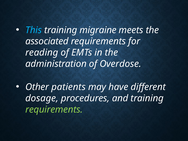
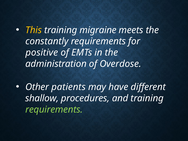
This colour: light blue -> yellow (34, 30)
associated: associated -> constantly (47, 41)
reading: reading -> positive (42, 53)
dosage: dosage -> shallow (42, 98)
